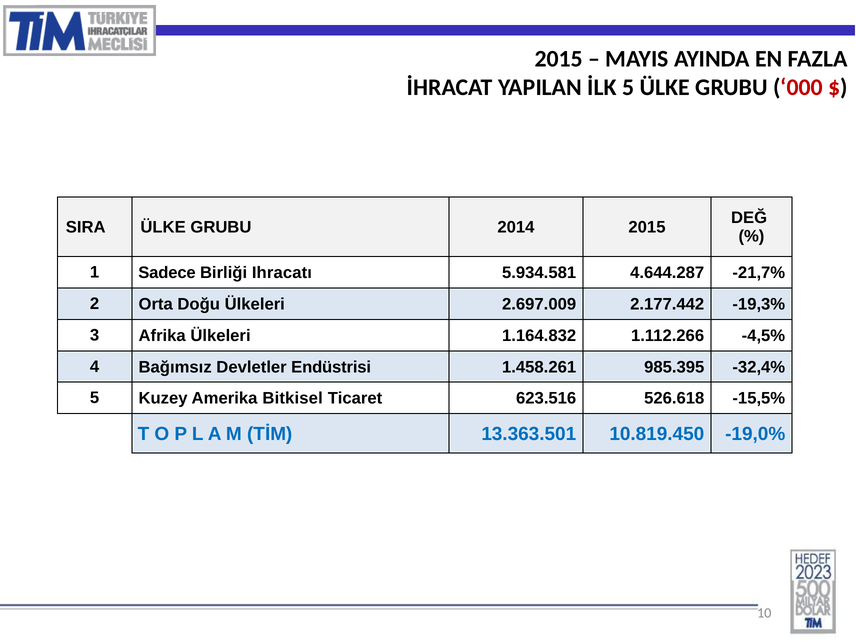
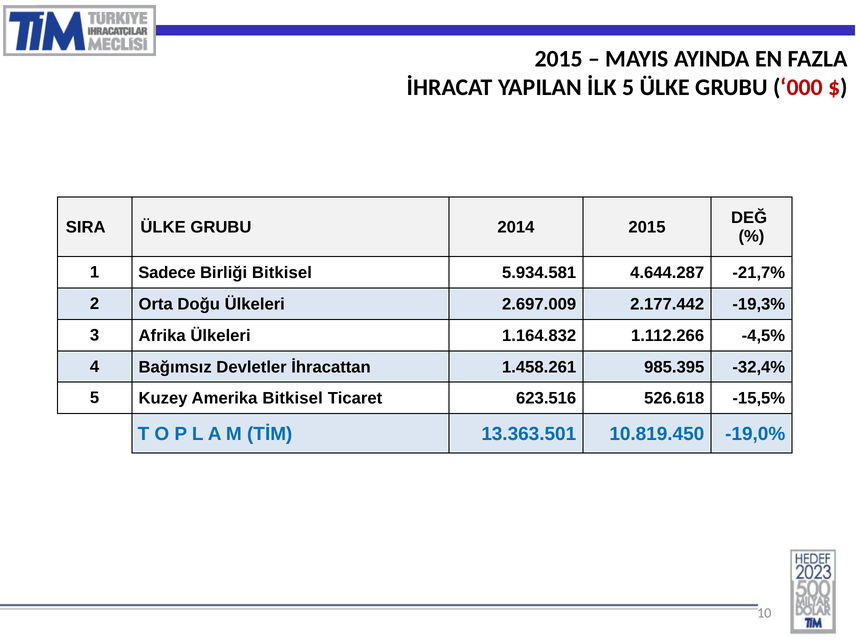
Birliği Ihracatı: Ihracatı -> Bitkisel (282, 273)
Endüstrisi: Endüstrisi -> İhracattan (331, 367)
